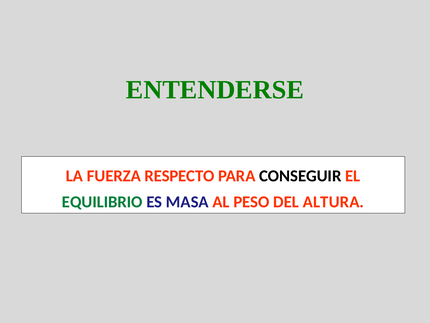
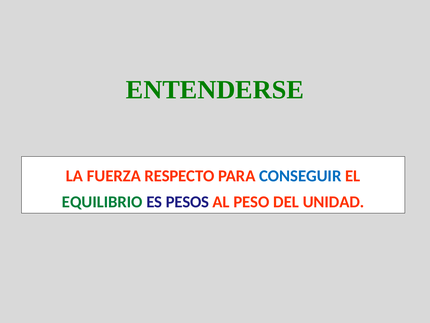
CONSEGUIR colour: black -> blue (300, 176)
MASA: MASA -> PESOS (187, 202)
ALTURA: ALTURA -> UNIDAD (334, 202)
